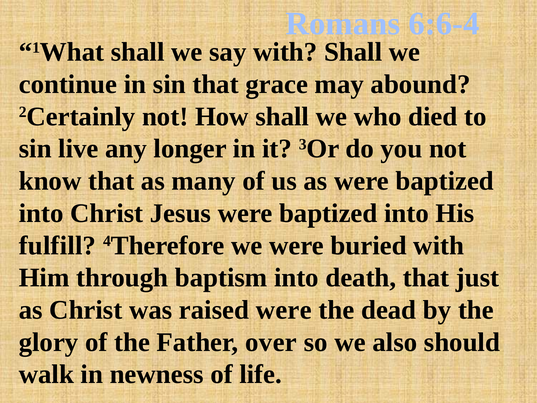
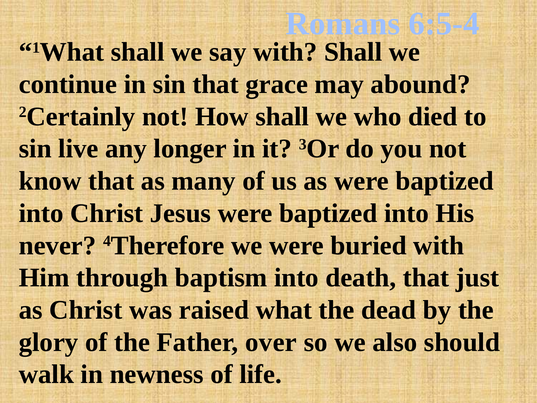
6:6-4: 6:6-4 -> 6:5-4 (444, 24)
fulfill: fulfill -> never (58, 245)
raised were: were -> what (284, 310)
